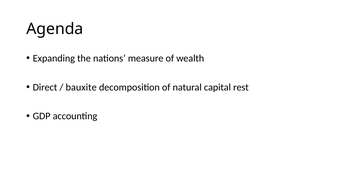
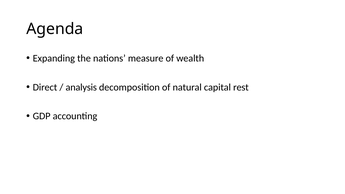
bauxite: bauxite -> analysis (81, 87)
